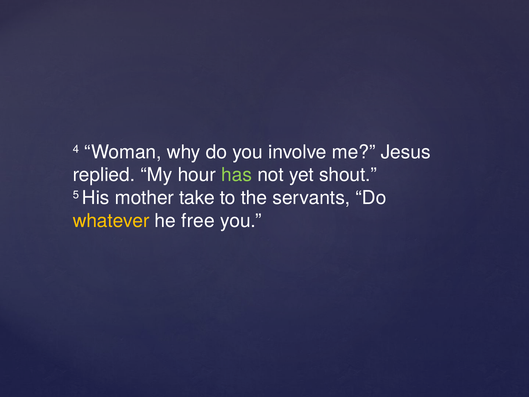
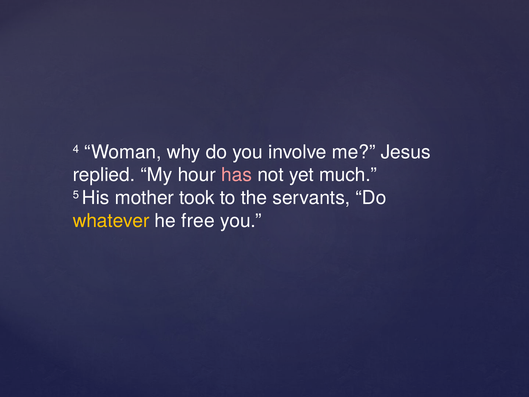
has colour: light green -> pink (237, 175)
shout: shout -> much (348, 175)
take: take -> took (197, 198)
